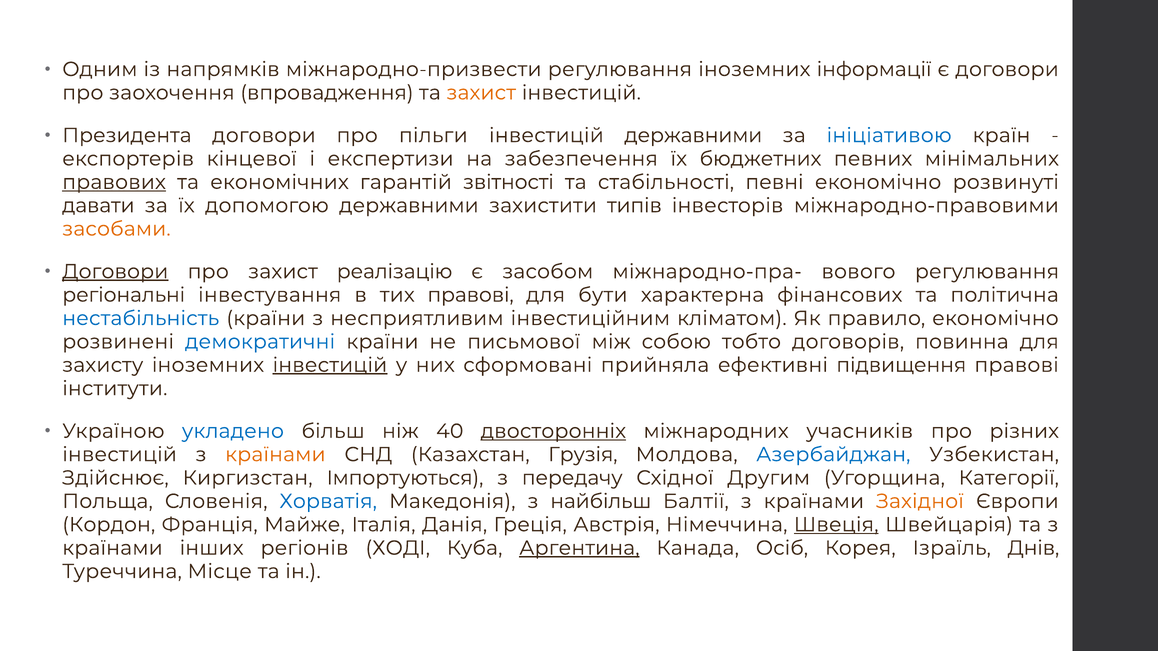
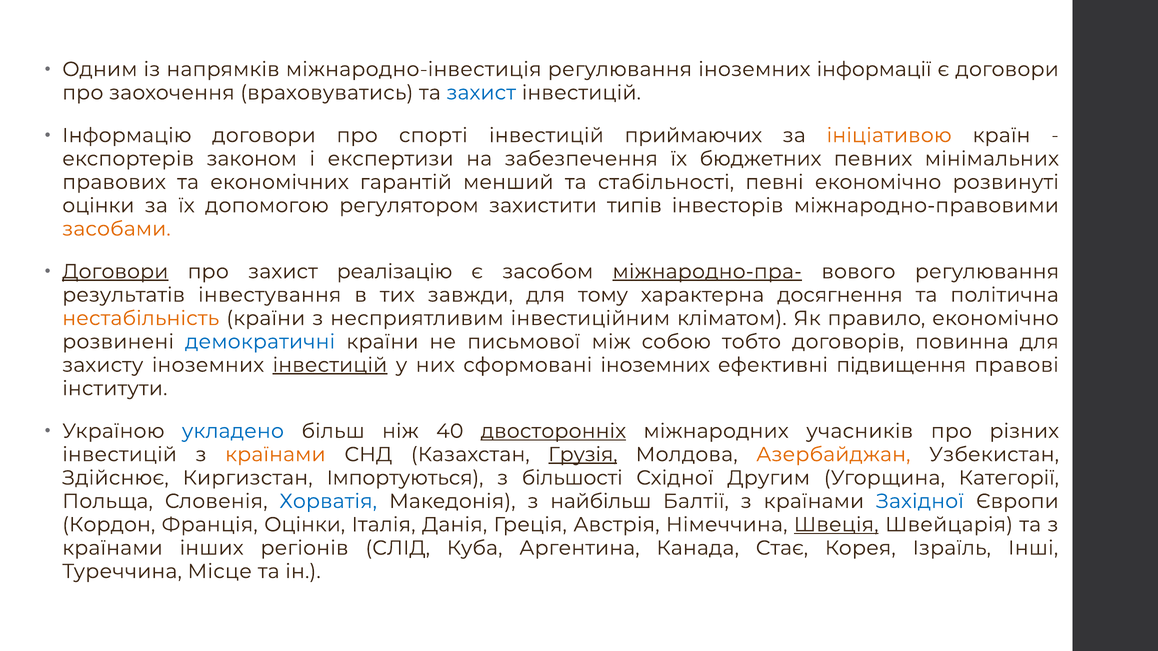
міжнародно-призвести: міжнародно-призвести -> міжнародно-інвестиція (414, 69)
впровадження: впровадження -> враховуватись (327, 93)
захист colour: orange -> blue (481, 93)
Президента: Президента -> Інформацію (127, 135)
пільги: пільги -> спорті (433, 135)
інвестицій державними: державними -> приймаючих (693, 135)
ініціативою colour: blue -> orange (889, 135)
кінцевої: кінцевої -> законом (252, 159)
правових underline: present -> none (114, 182)
звітності: звітності -> менший (508, 182)
давати: давати -> оцінки (98, 206)
допомогою державними: державними -> регулятором (409, 206)
міжнародно-пра- underline: none -> present (707, 272)
регіональні: регіональні -> результатів (124, 295)
тих правові: правові -> завжди (470, 295)
бути: бути -> тому (603, 295)
фінансових: фінансових -> досягнення (840, 295)
нестабільність colour: blue -> orange (141, 318)
сформовані прийняла: прийняла -> іноземних (655, 365)
Грузія underline: none -> present (583, 455)
Азербайджан colour: blue -> orange (833, 455)
передачу: передачу -> більшості (572, 478)
Західної colour: orange -> blue (920, 502)
Франція Майже: Майже -> Оцінки (305, 525)
ХОДІ: ХОДІ -> СЛІД (398, 548)
Аргентина underline: present -> none (579, 548)
Осіб: Осіб -> Стає (782, 548)
Днів: Днів -> Інші (1033, 548)
